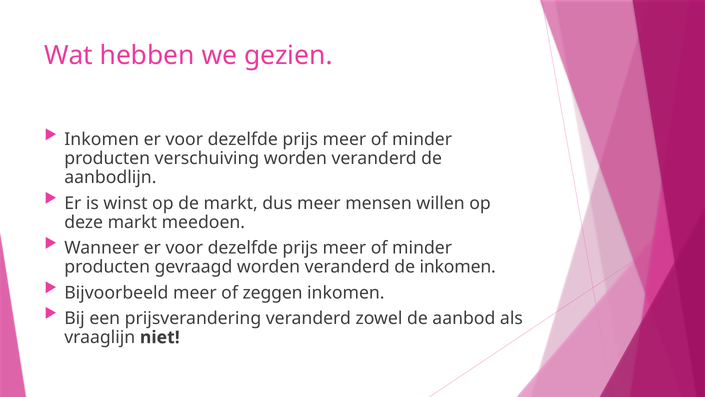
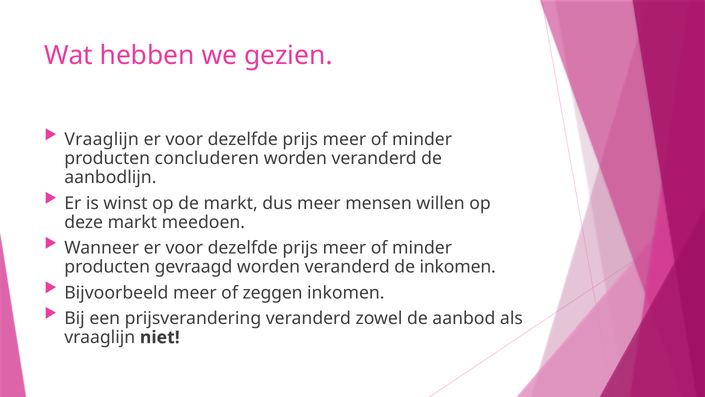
Inkomen: Inkomen -> Vraaglijn (102, 139)
verschuiving: verschuiving -> concluderen (207, 158)
